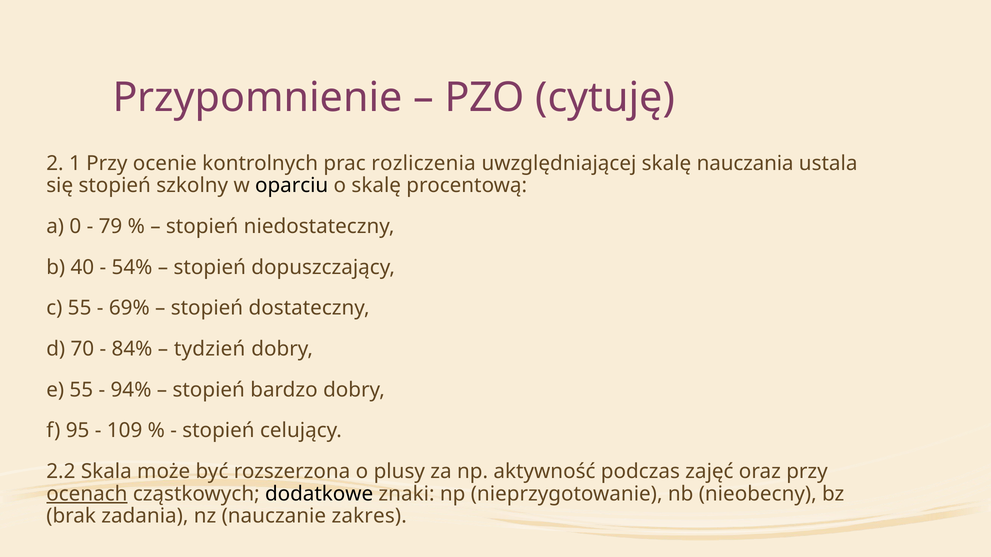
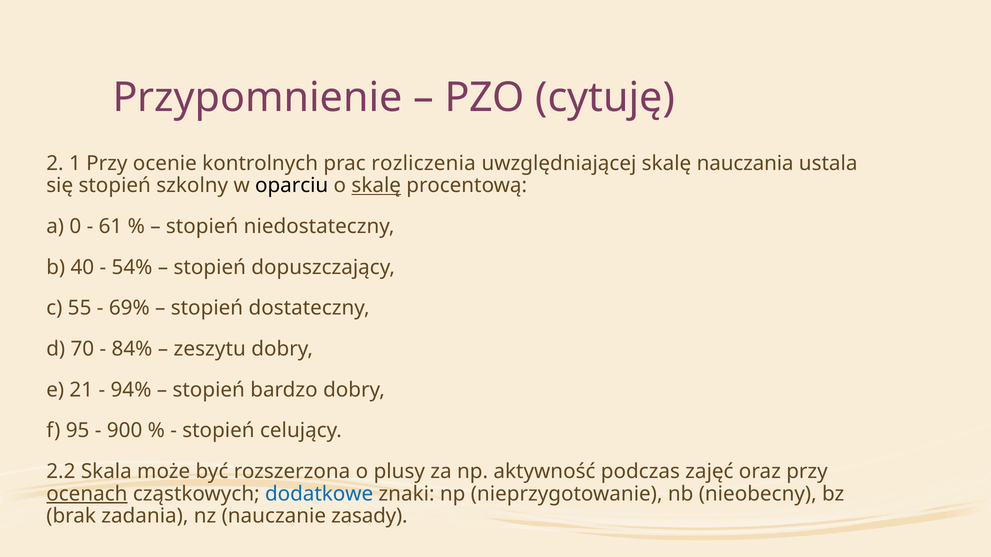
skalę underline: none -> present (376, 186)
79: 79 -> 61 (110, 227)
tydzień: tydzień -> zeszytu (210, 349)
e 55: 55 -> 21 (81, 390)
109: 109 -> 900 (125, 431)
dodatkowe colour: black -> blue (319, 494)
zakres: zakres -> zasady (369, 516)
